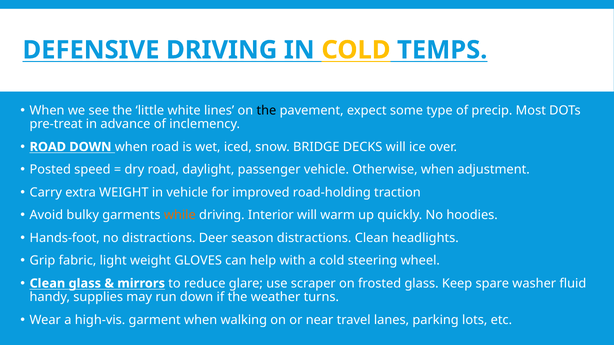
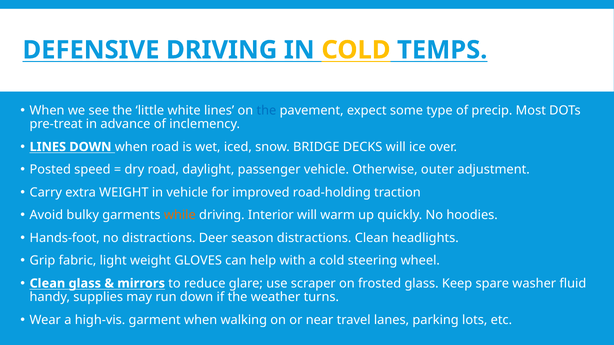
the colour: black -> blue (266, 110)
ROAD: ROAD -> LINES (48, 147)
Otherwise when: when -> outer (437, 170)
